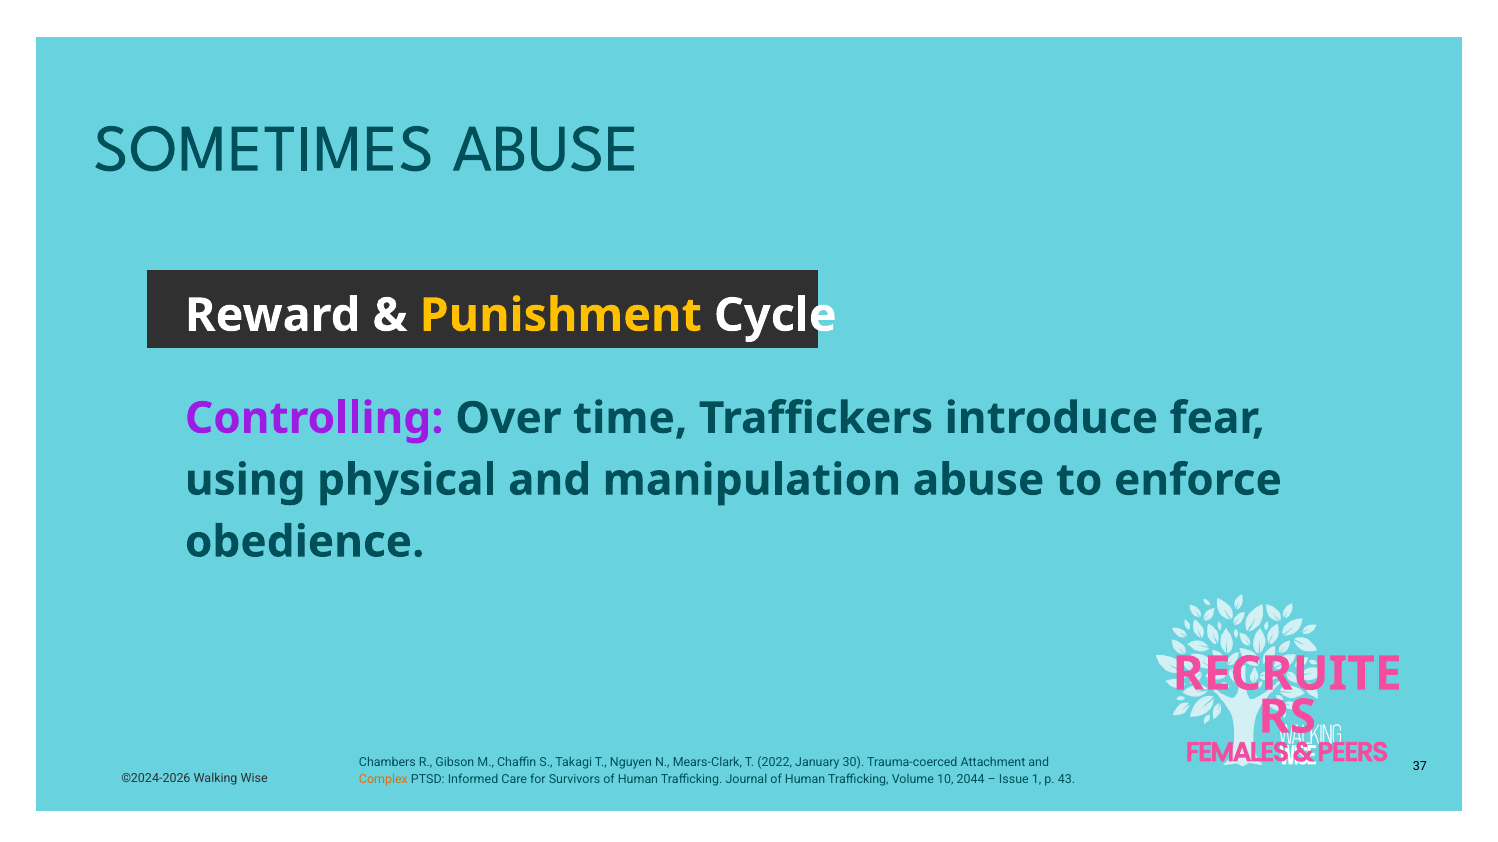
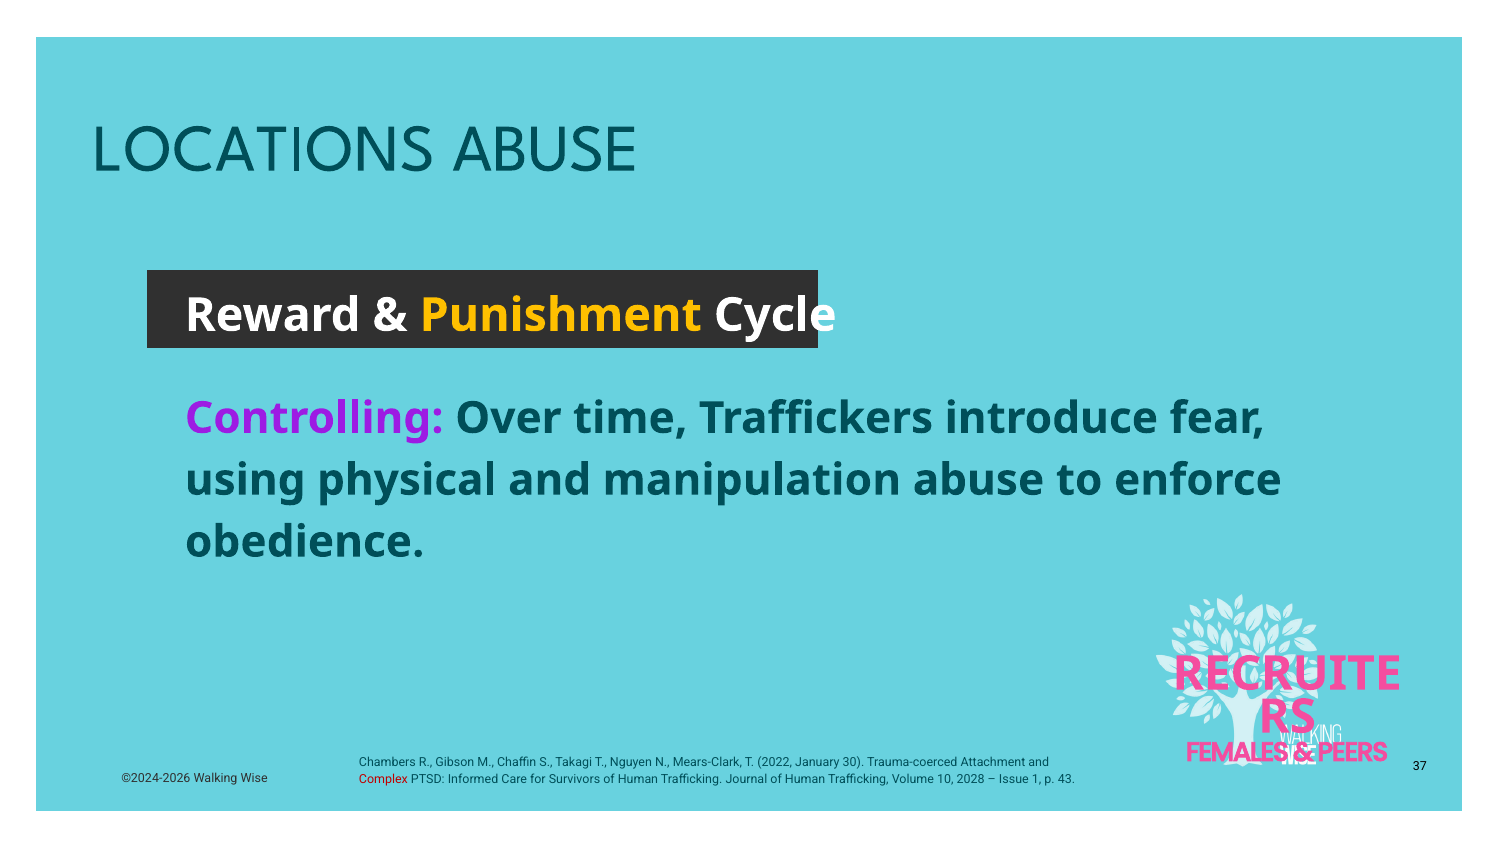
SOMETIMES: SOMETIMES -> LOCATIONS (264, 149)
Complex colour: orange -> red (383, 780)
2044: 2044 -> 2028 (971, 780)
